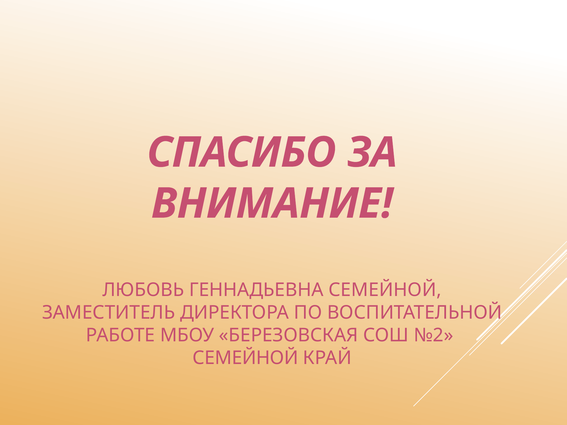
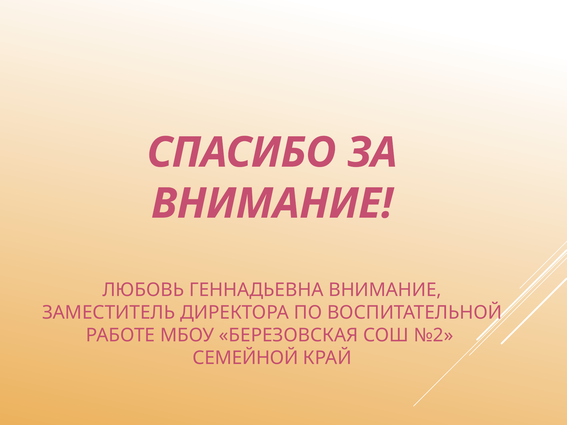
ГЕННАДЬЕВНА СЕМЕЙНОЙ: СЕМЕЙНОЙ -> ВНИМАНИЕ (385, 290)
